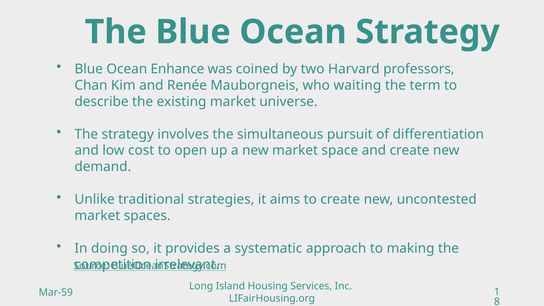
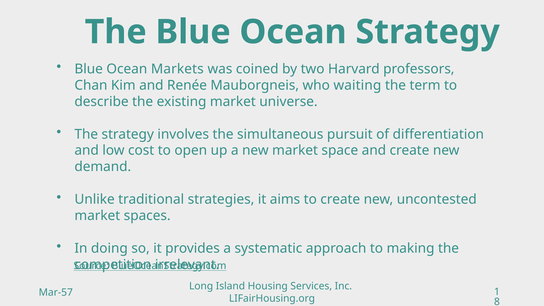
Enhance: Enhance -> Markets (177, 69)
Mar-59: Mar-59 -> Mar-57 (56, 292)
